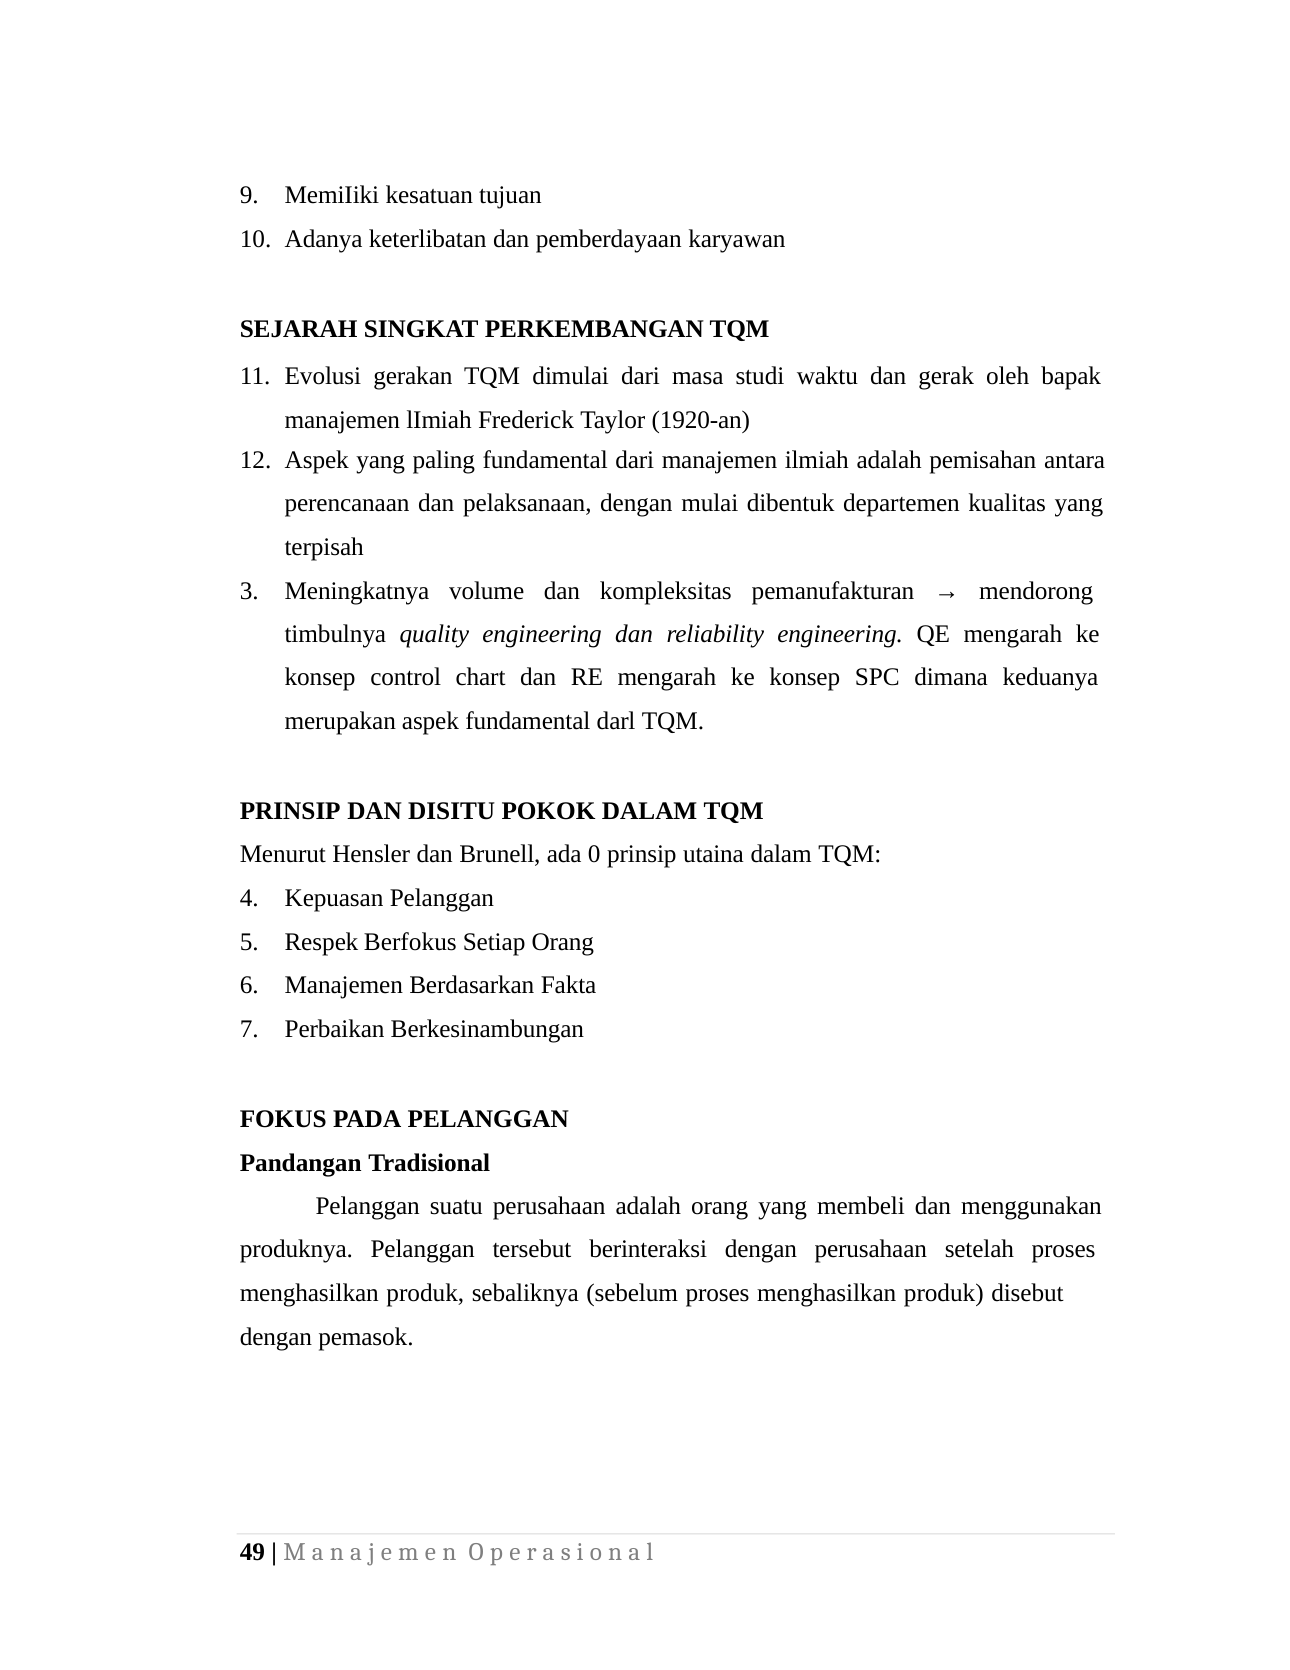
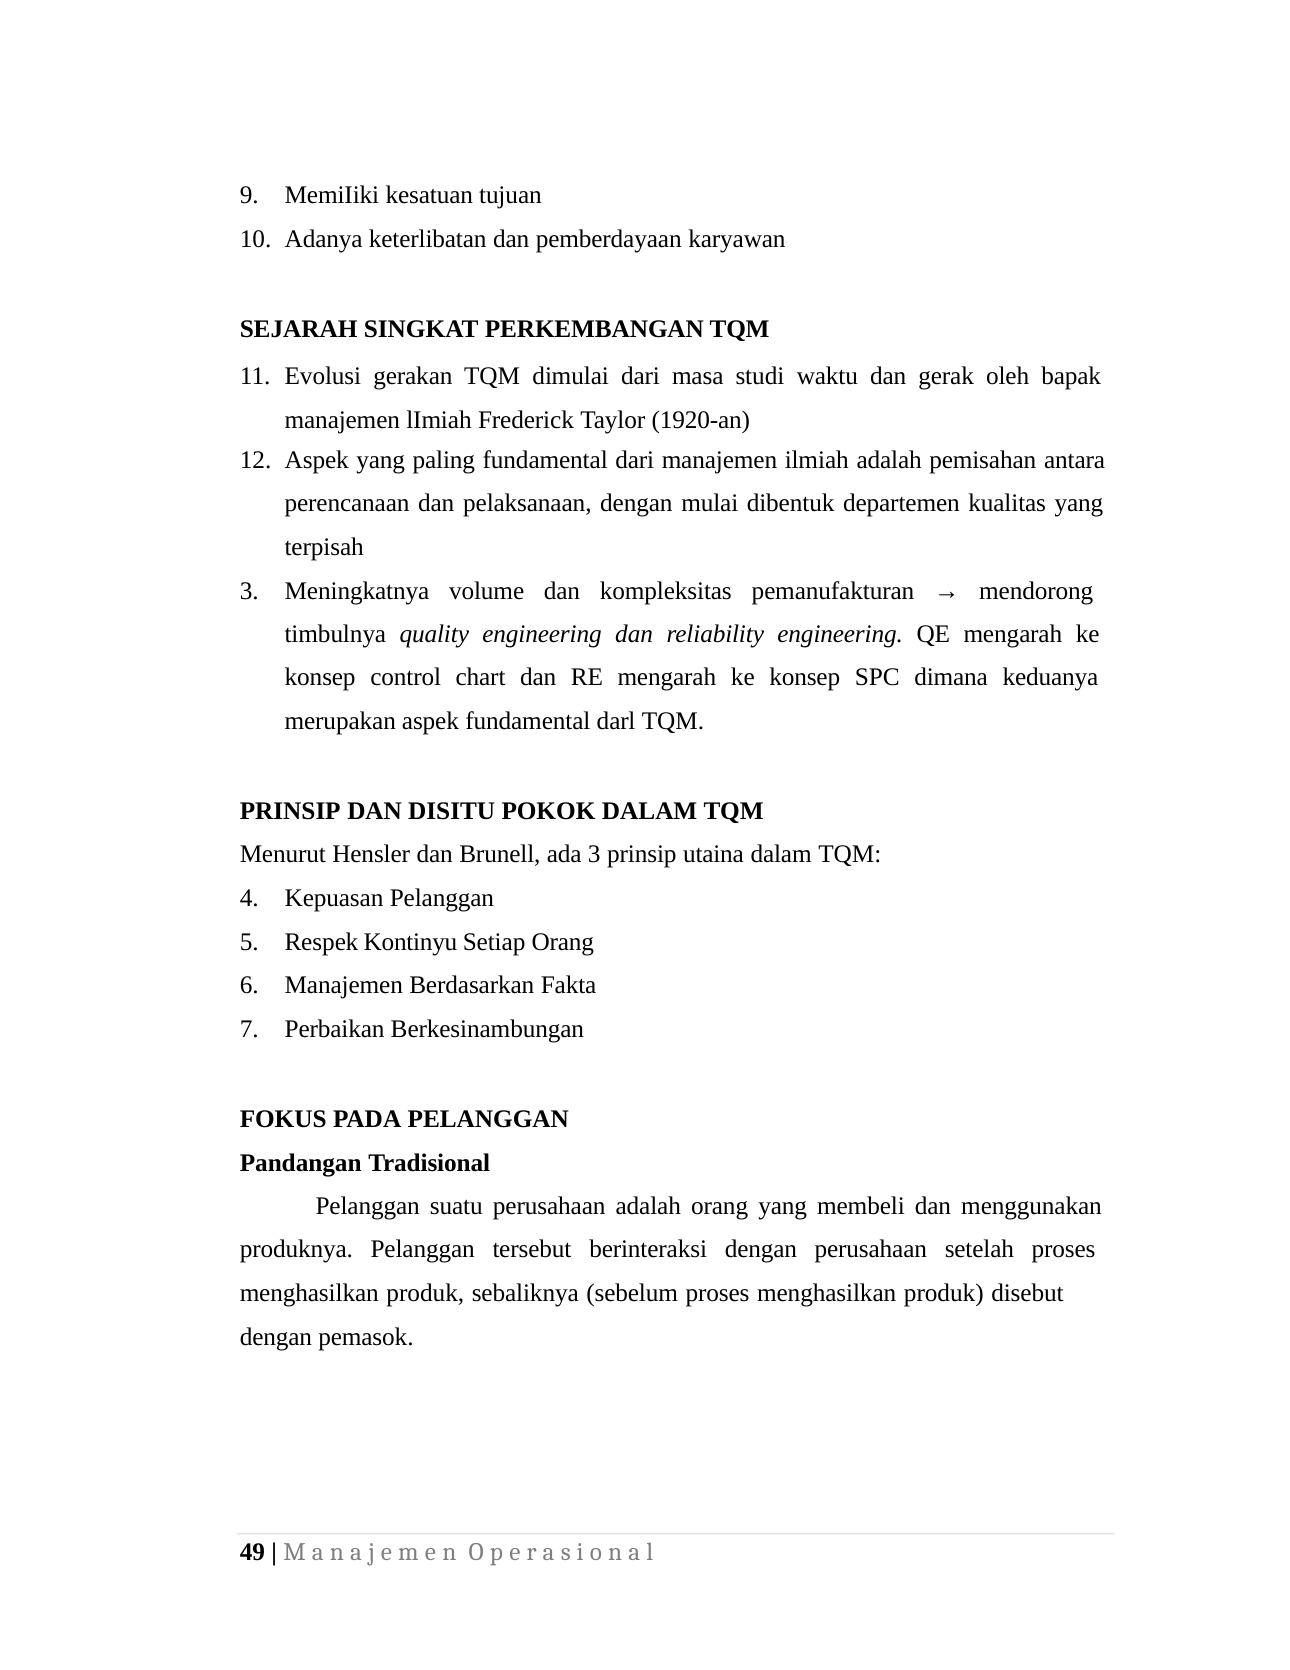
ada 0: 0 -> 3 (594, 854)
Berfokus: Berfokus -> Kontinyu (411, 942)
